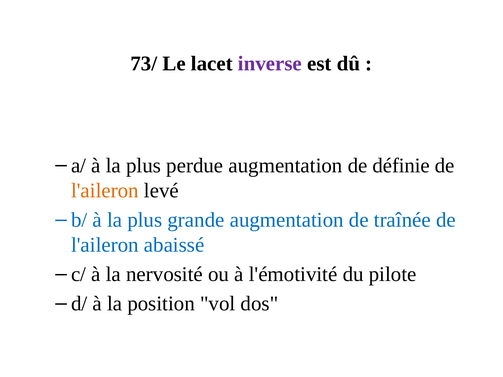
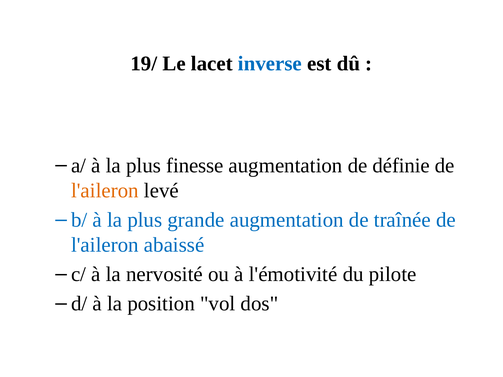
73/: 73/ -> 19/ (144, 64)
inverse colour: purple -> blue (270, 64)
perdue: perdue -> finesse (195, 166)
